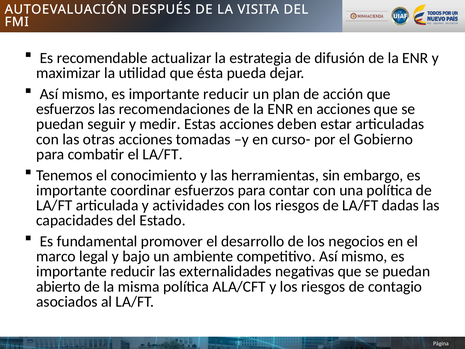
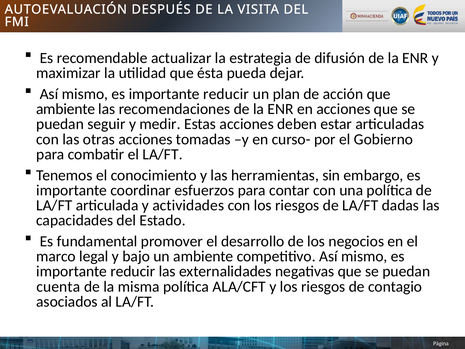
esfuerzos: esfuerzos -> ambiente (66, 109)
abierto: abierto -> cuenta (58, 286)
